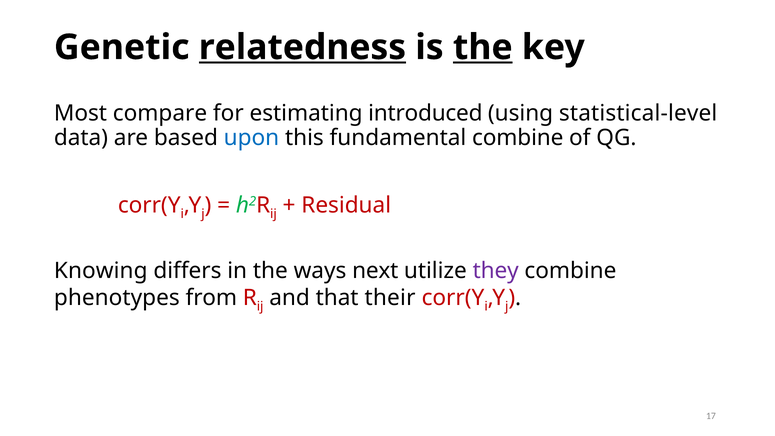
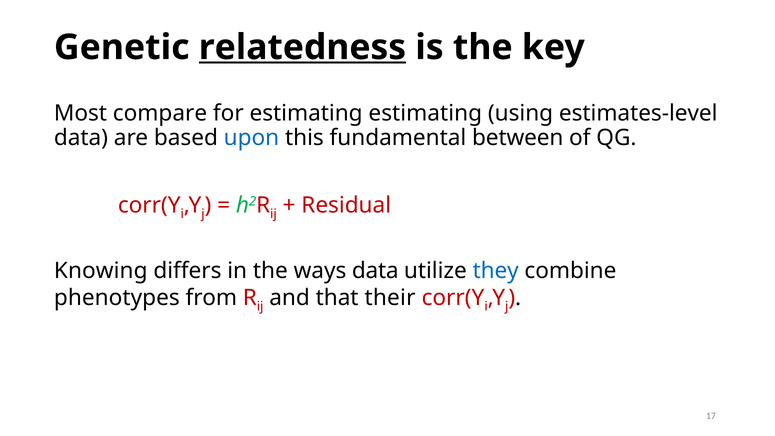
the underline: present -> none (483, 47)
estimating introduced: introduced -> estimating (425, 113)
statistical-level: statistical-level -> estimates-level (638, 113)
fundamental combine: combine -> between (518, 138)
ways next: next -> data (375, 271)
they colour: purple -> blue (496, 271)
